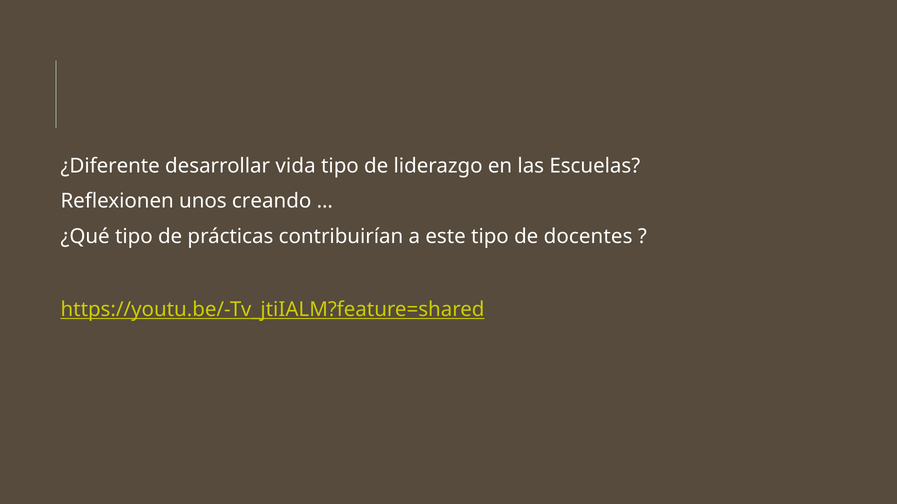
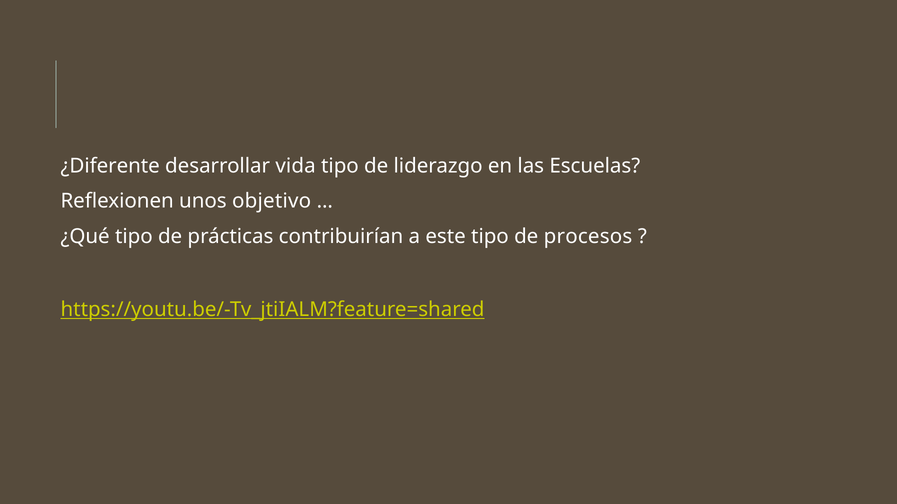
creando: creando -> objetivo (272, 201)
docentes: docentes -> procesos (588, 237)
